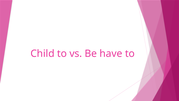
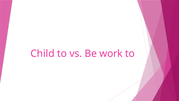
have: have -> work (111, 53)
